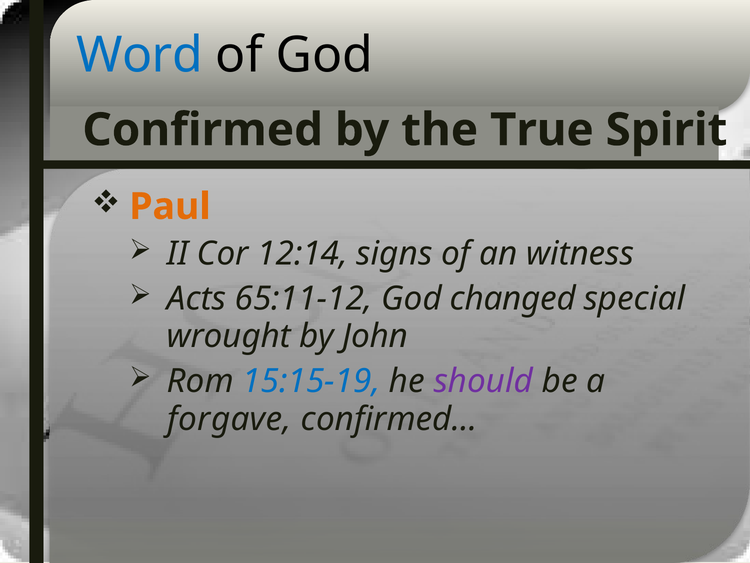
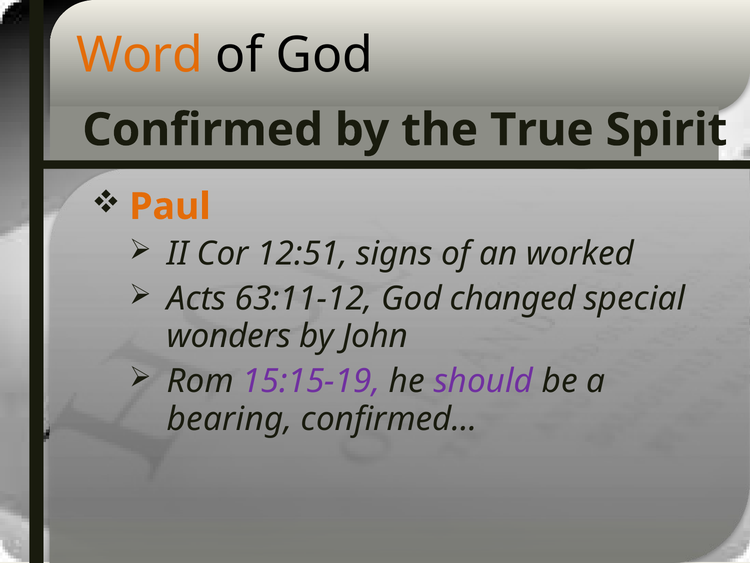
Word colour: blue -> orange (140, 55)
12:14: 12:14 -> 12:51 (303, 254)
witness: witness -> worked (580, 254)
65:11-12: 65:11-12 -> 63:11-12 (304, 299)
wrought: wrought -> wonders (229, 336)
15:15-19 colour: blue -> purple (311, 381)
forgave: forgave -> bearing (229, 419)
